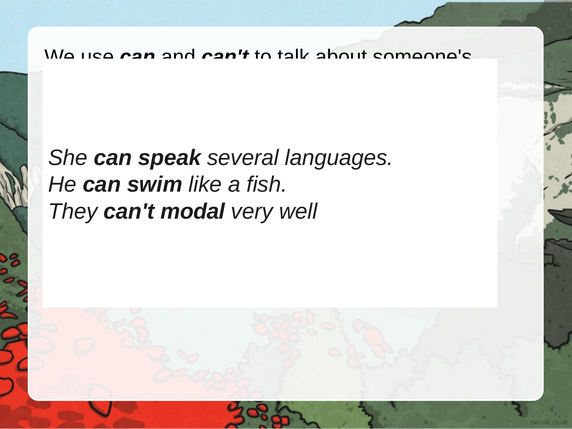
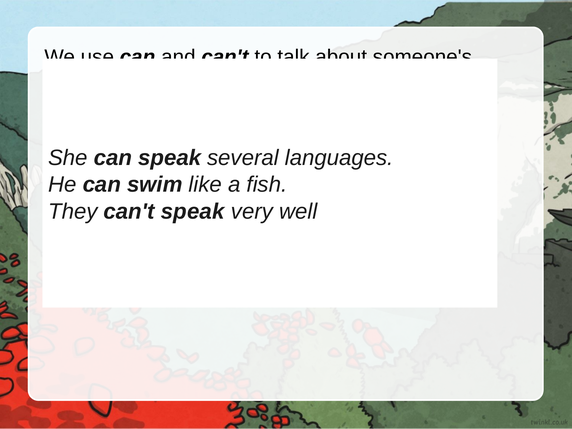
can't modal: modal -> speak (193, 211)
